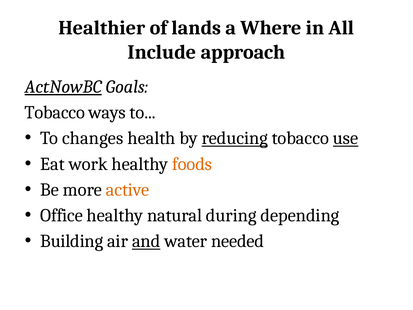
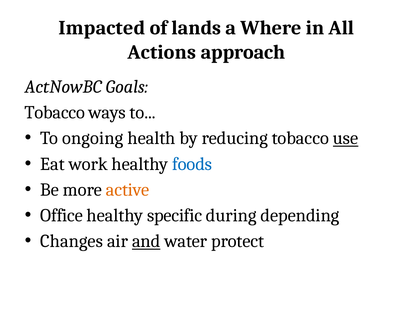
Healthier: Healthier -> Impacted (102, 28)
Include: Include -> Actions (162, 52)
ActNowBC underline: present -> none (63, 87)
changes: changes -> ongoing (93, 138)
reducing underline: present -> none (235, 138)
foods colour: orange -> blue (192, 164)
natural: natural -> specific (175, 215)
Building: Building -> Changes (72, 241)
needed: needed -> protect (238, 241)
